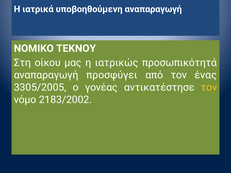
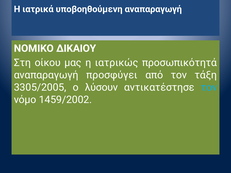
ΤΕΚΝΟΥ: ΤΕΚΝΟΥ -> ΔΙΚΑΙΟΥ (76, 48)
ένας: ένας -> τάξη (206, 75)
γονέας: γονέας -> λύσουν (101, 87)
τον colour: yellow -> light blue (209, 87)
2183/2002: 2183/2002 -> 1459/2002 (65, 100)
